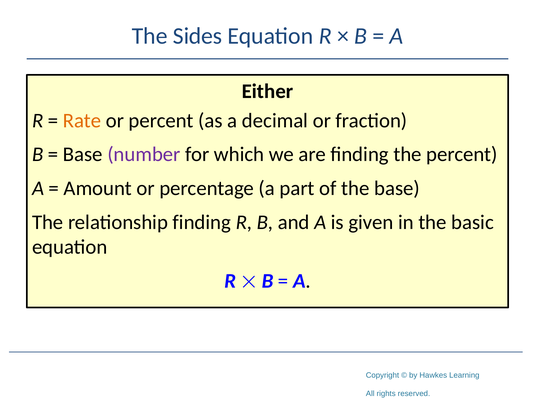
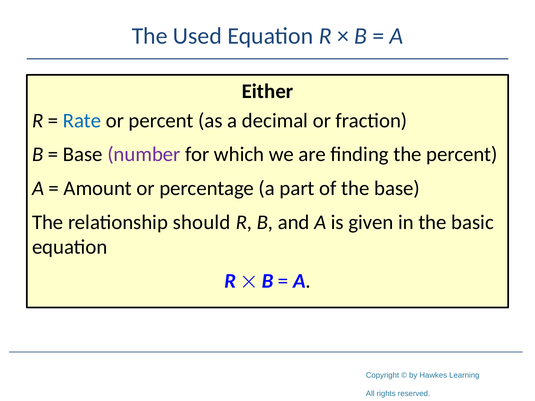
Sides: Sides -> Used (197, 36)
Rate colour: orange -> blue (82, 121)
relationship finding: finding -> should (202, 222)
